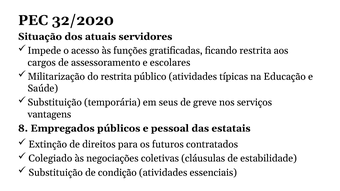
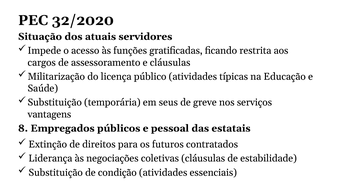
e escolares: escolares -> cláusulas (170, 63)
do restrita: restrita -> licença (116, 77)
Colegiado: Colegiado -> Liderança (50, 159)
